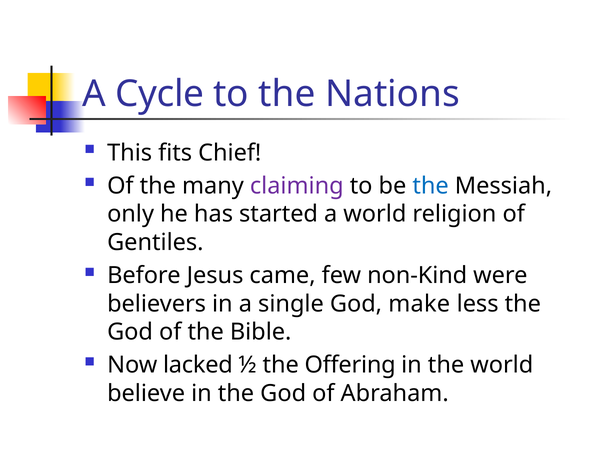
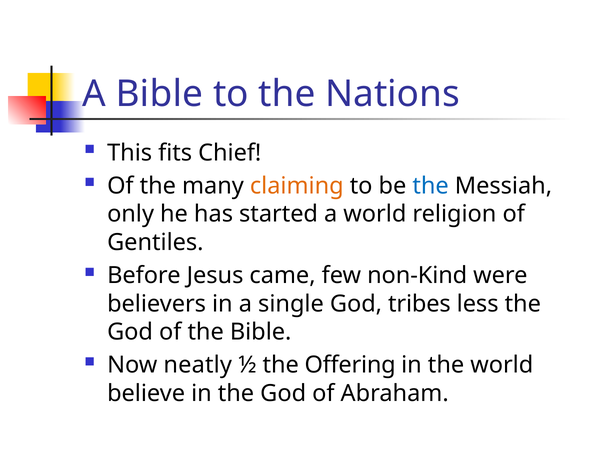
A Cycle: Cycle -> Bible (159, 94)
claiming colour: purple -> orange (297, 186)
make: make -> tribes (419, 303)
lacked: lacked -> neatly (198, 365)
